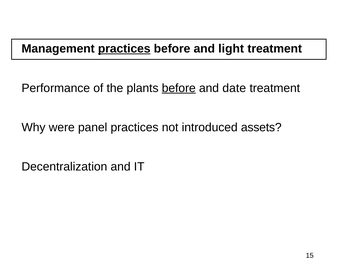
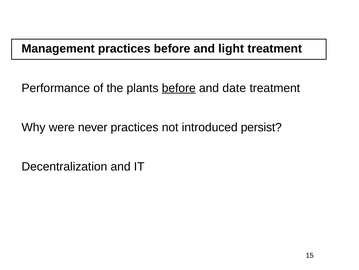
practices underline: present -> none (124, 49)
panel: panel -> never (93, 127)
assets: assets -> persist (261, 127)
